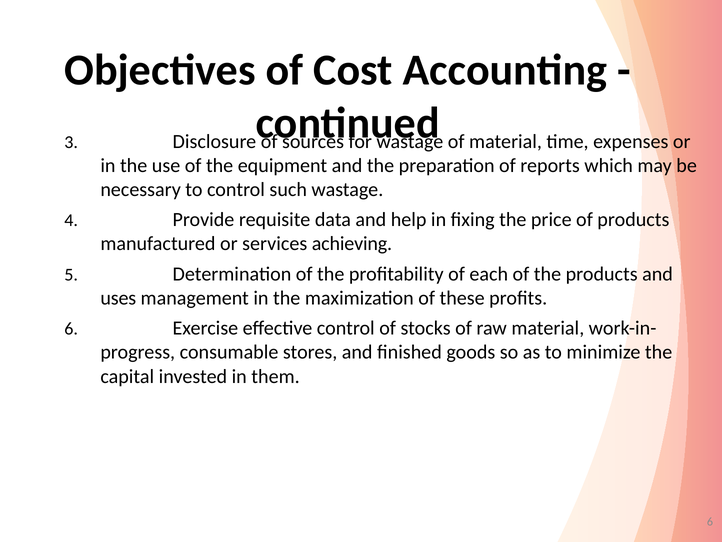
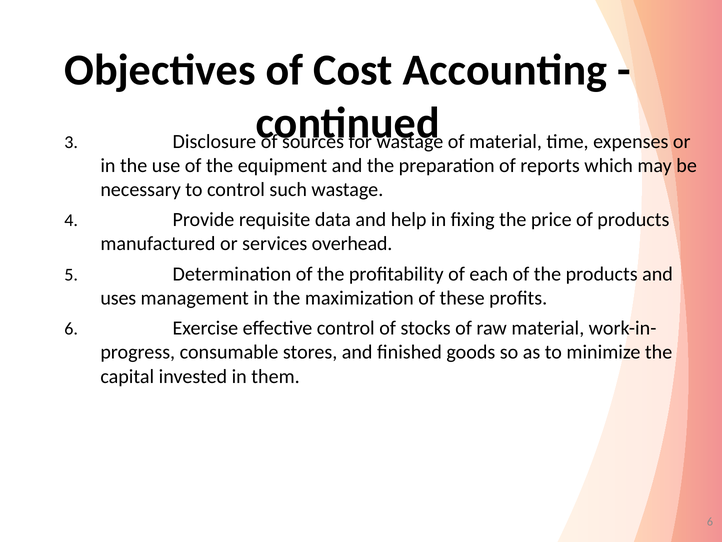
achieving: achieving -> overhead (352, 244)
